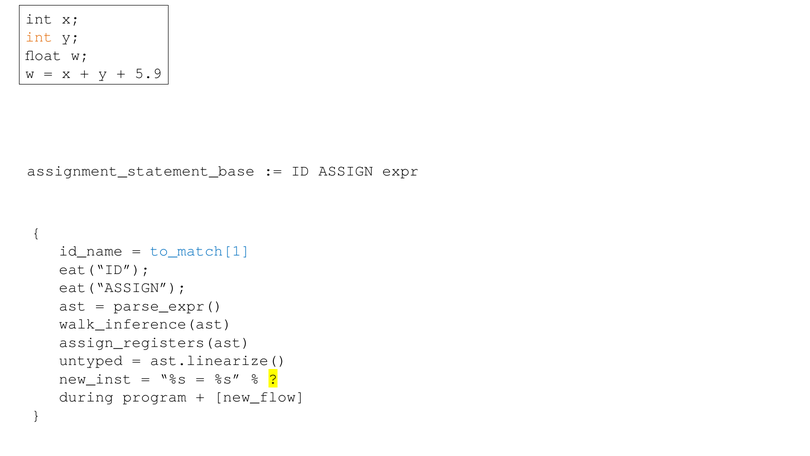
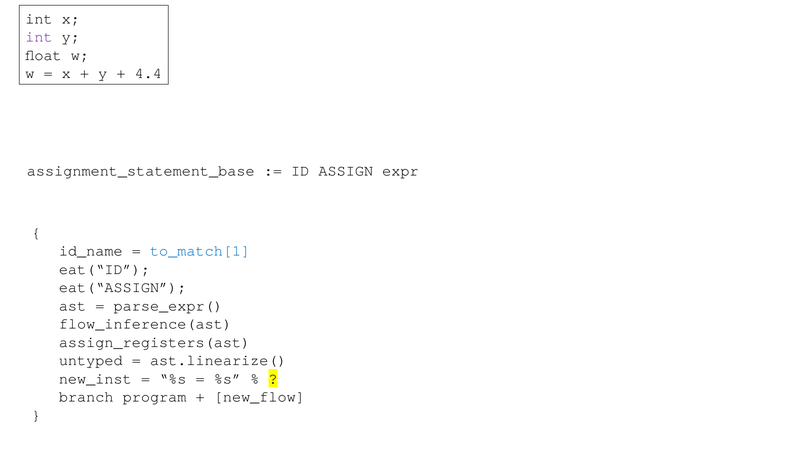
int colour: orange -> purple (39, 37)
5.9: 5.9 -> 4.4 (148, 73)
walk_inference(ast: walk_inference(ast -> flow_inference(ast (145, 324)
during: during -> branch (86, 396)
